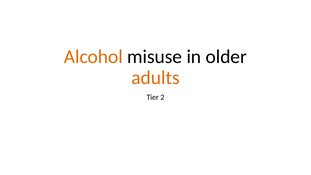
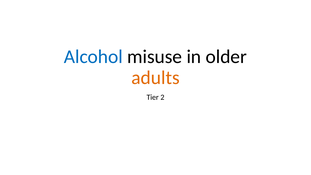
Alcohol colour: orange -> blue (93, 57)
